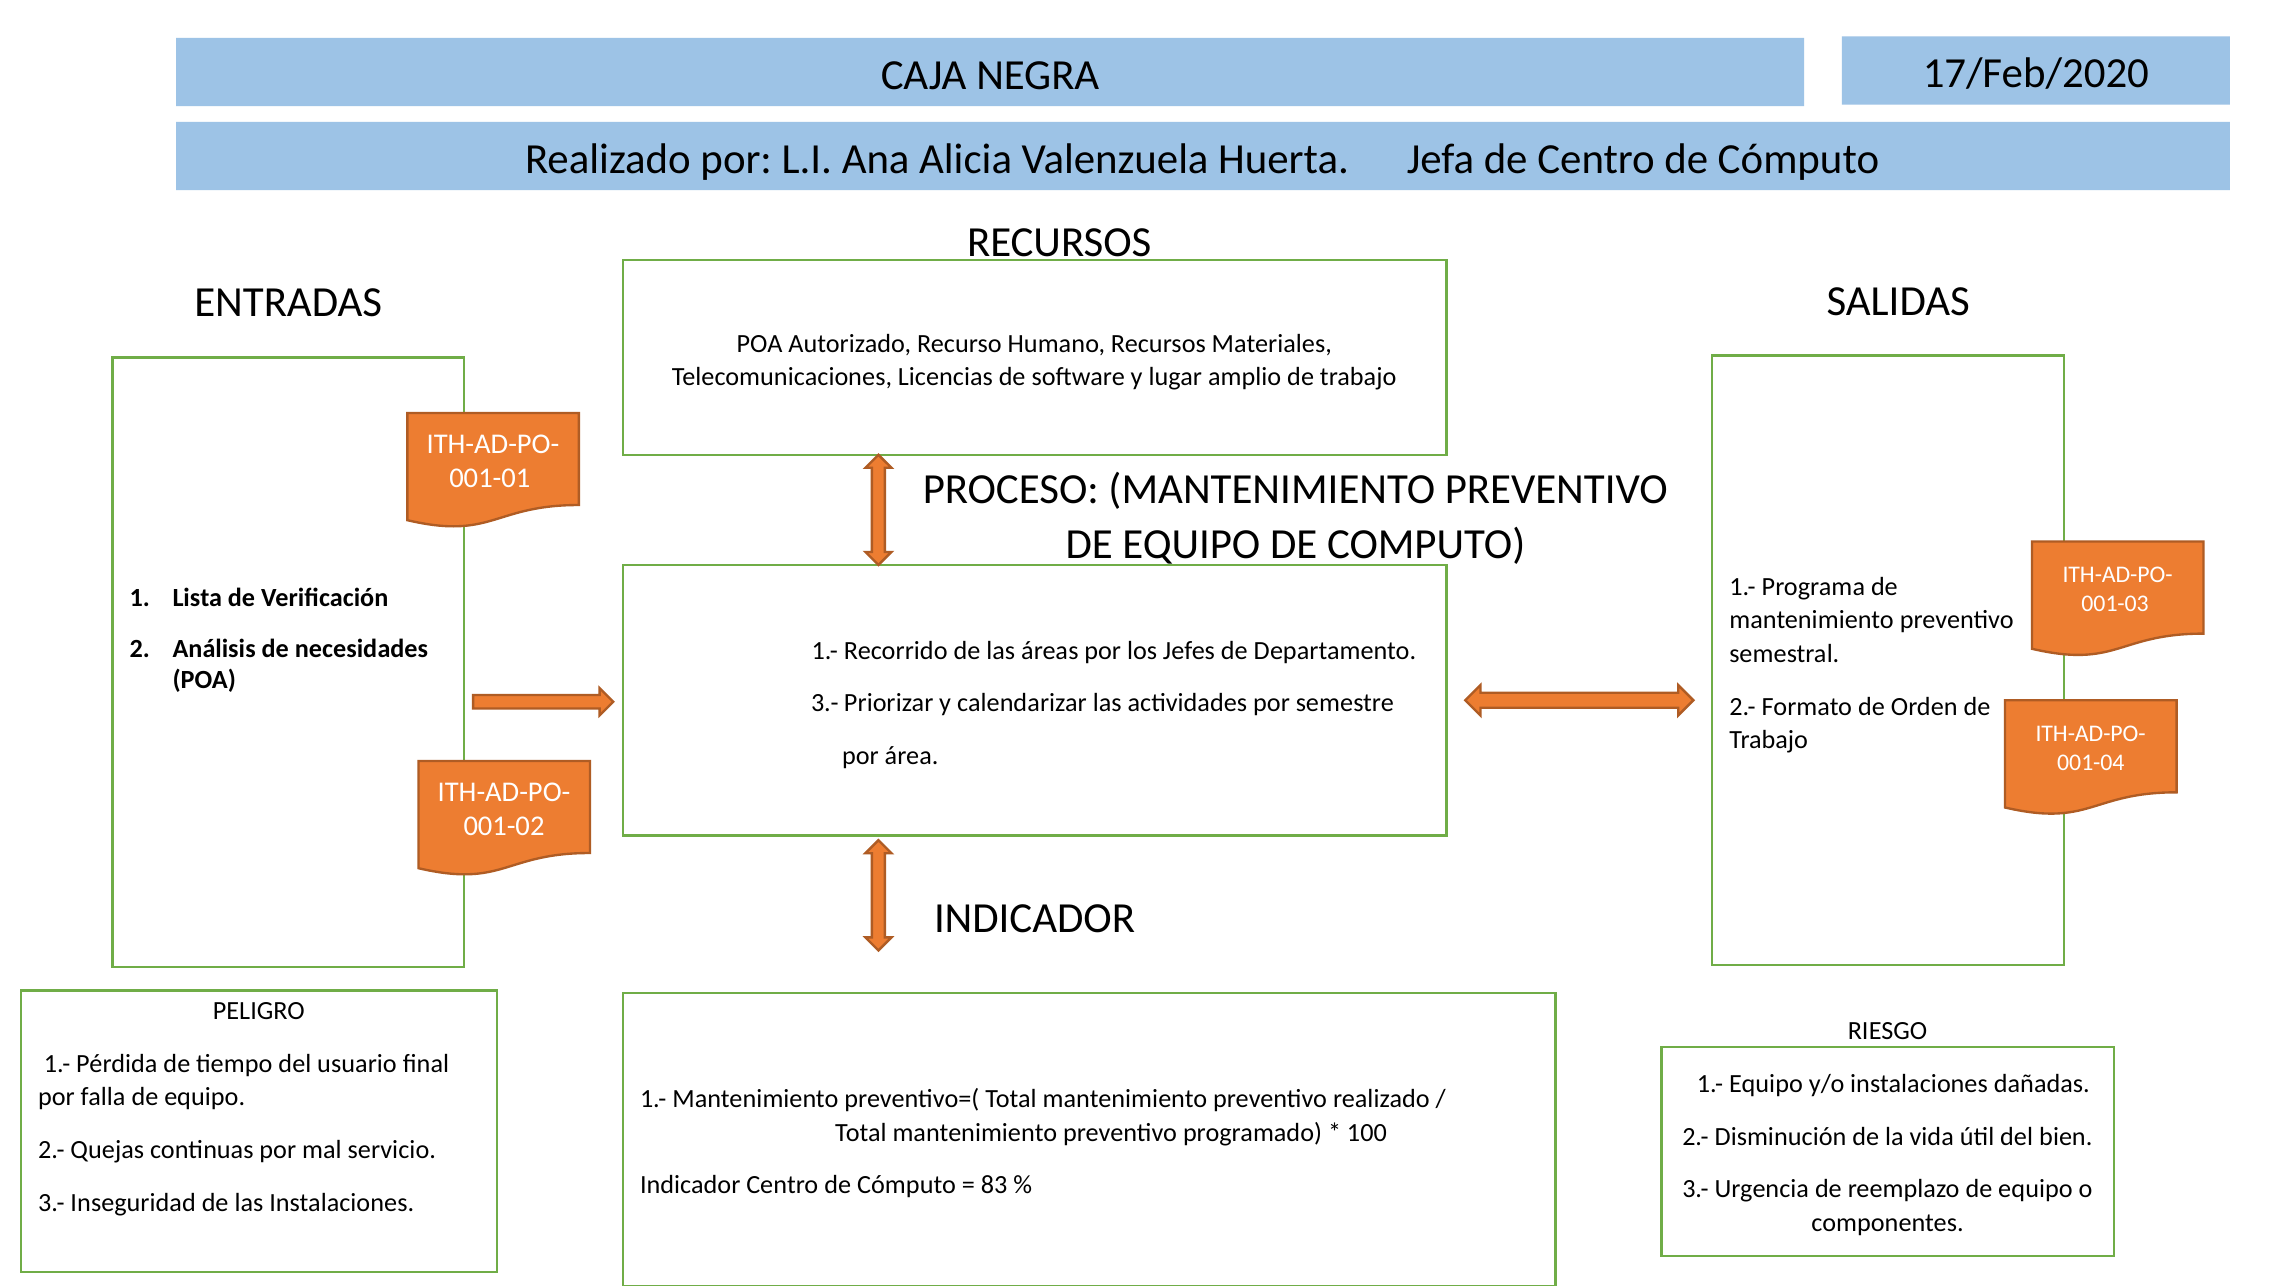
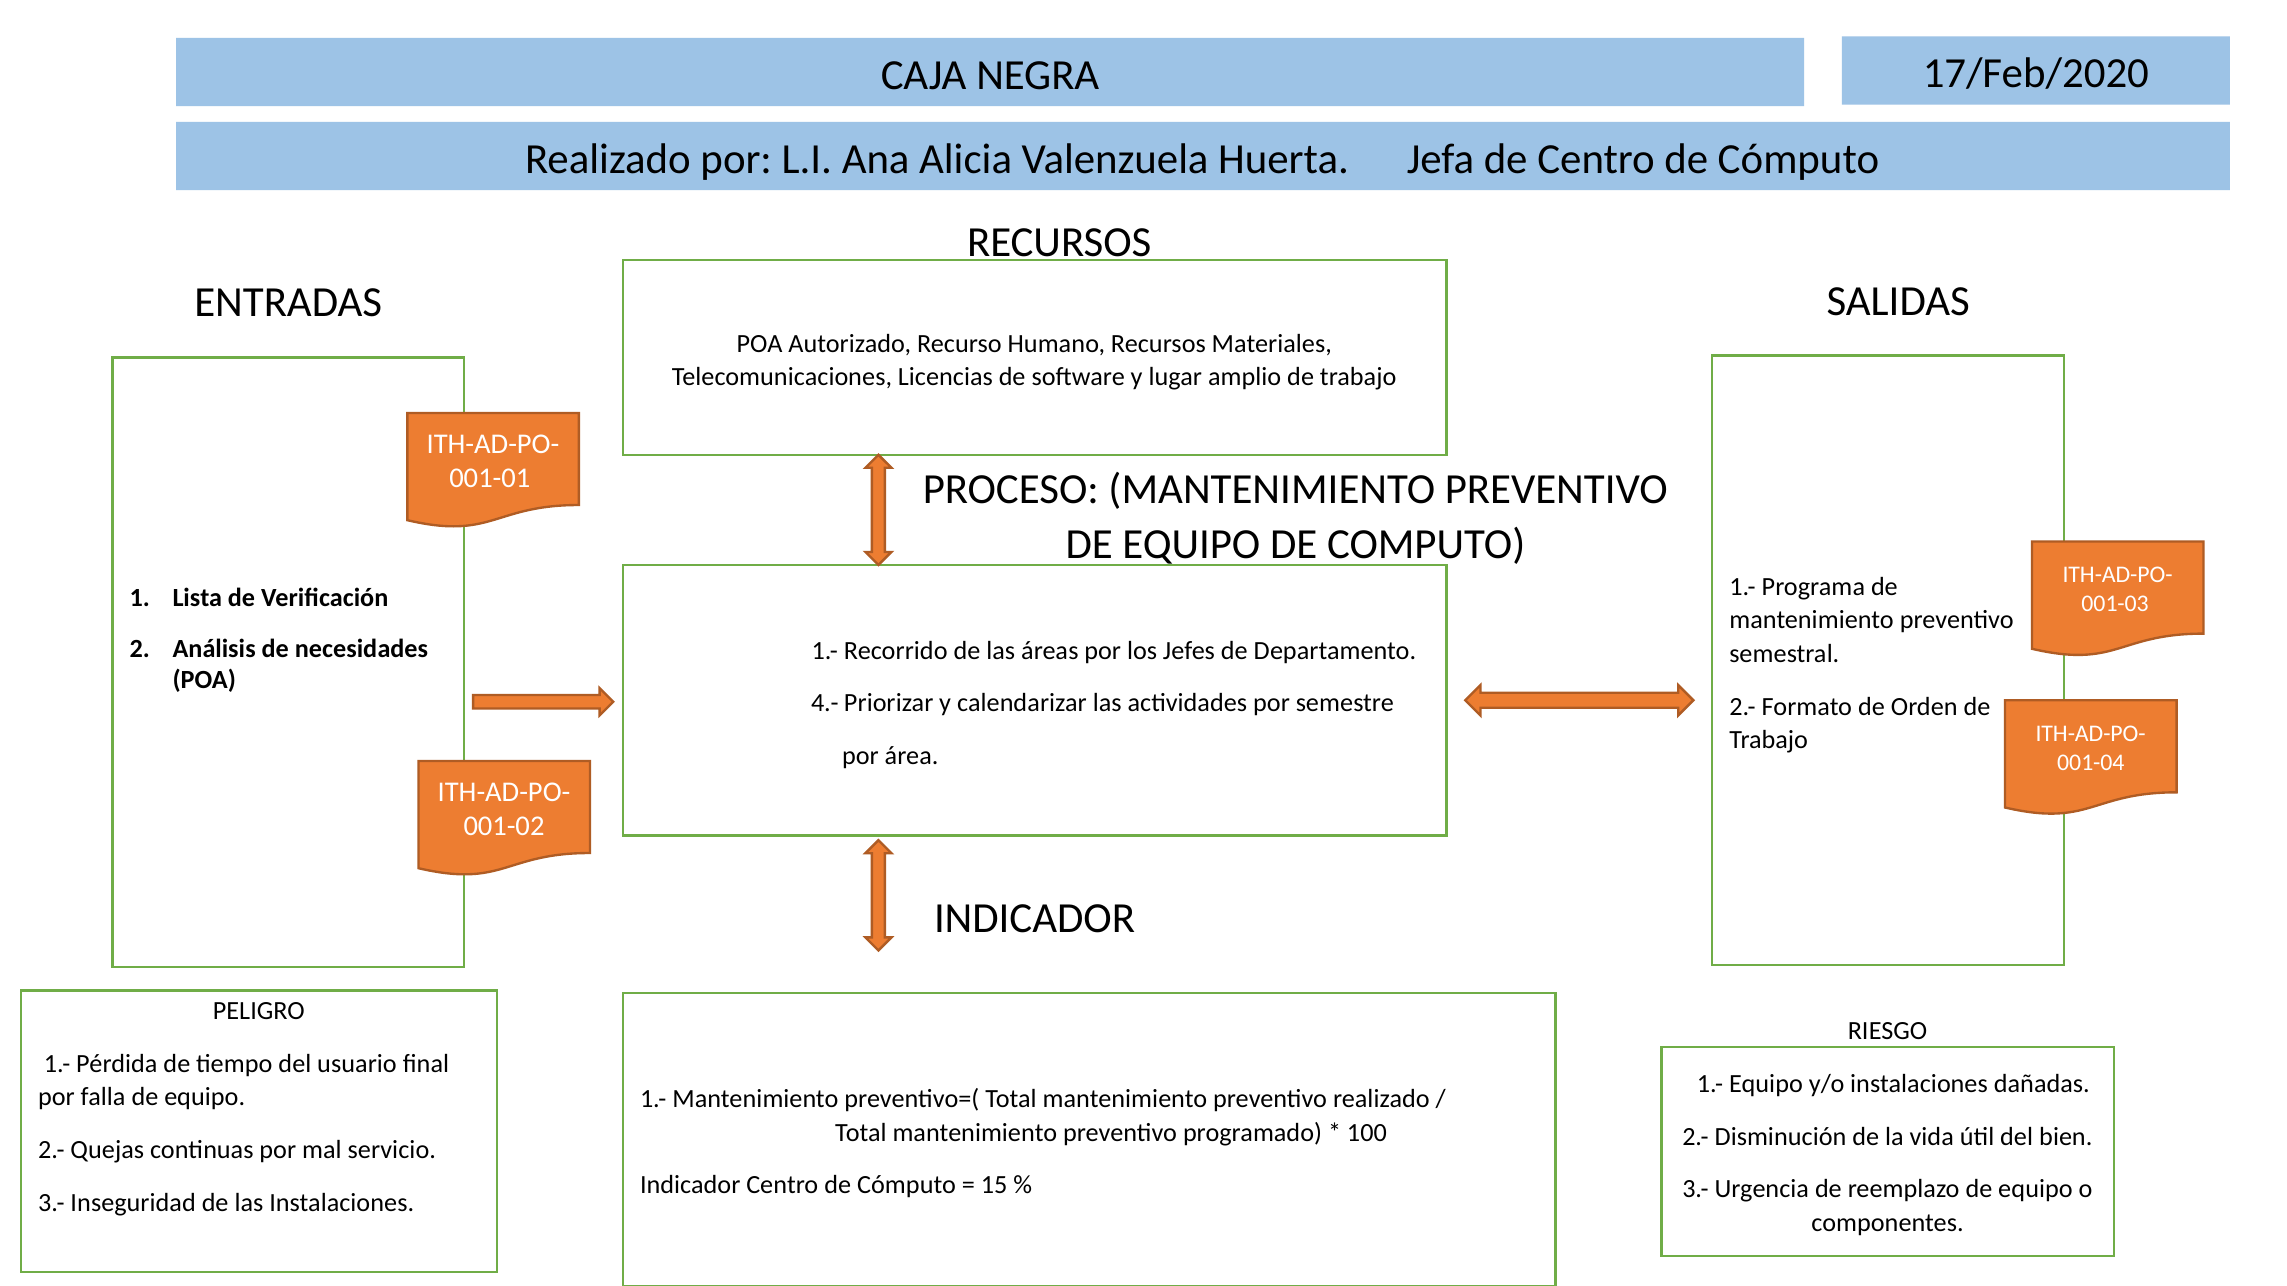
3.-: 3.- -> 4.- (825, 703)
83: 83 -> 15 (994, 1186)
